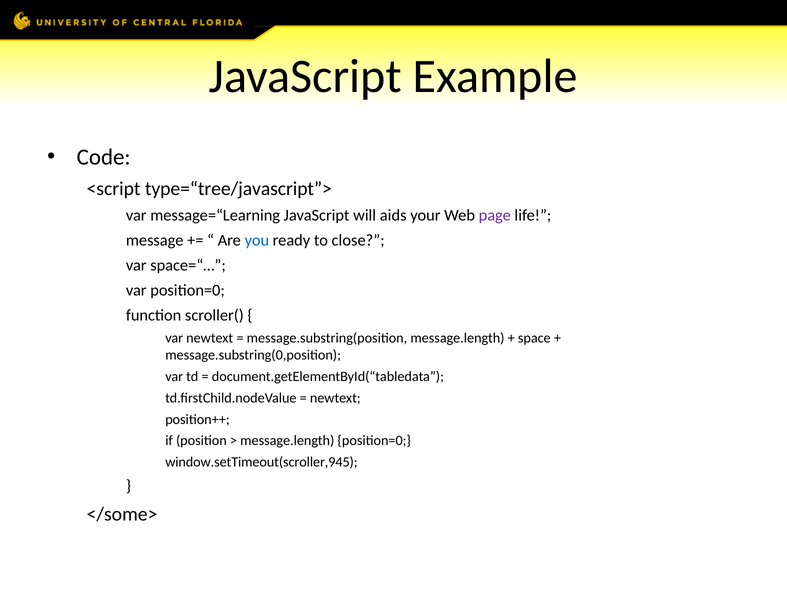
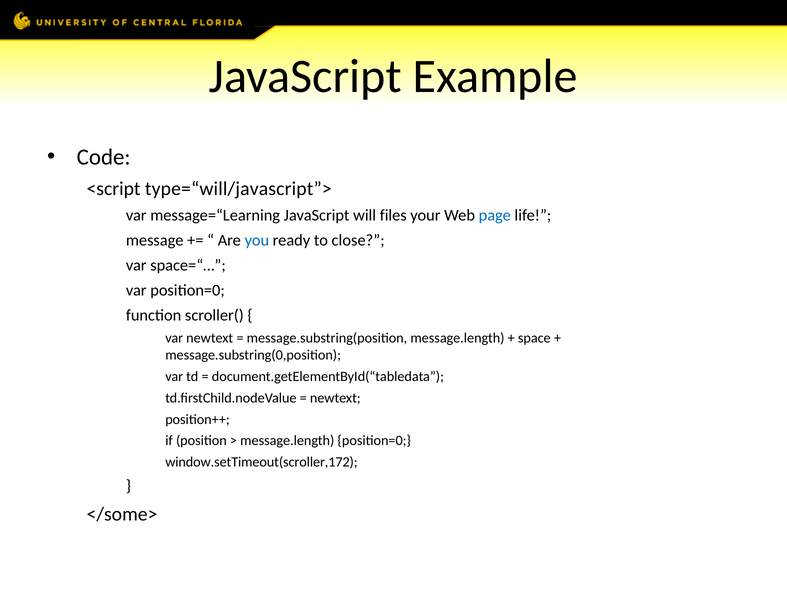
type=“tree/javascript”>: type=“tree/javascript”> -> type=“will/javascript”> (238, 189)
aids: aids -> files (393, 215)
page colour: purple -> blue (495, 215)
window.setTimeout(scroller,945: window.setTimeout(scroller,945 -> window.setTimeout(scroller,172 (261, 462)
